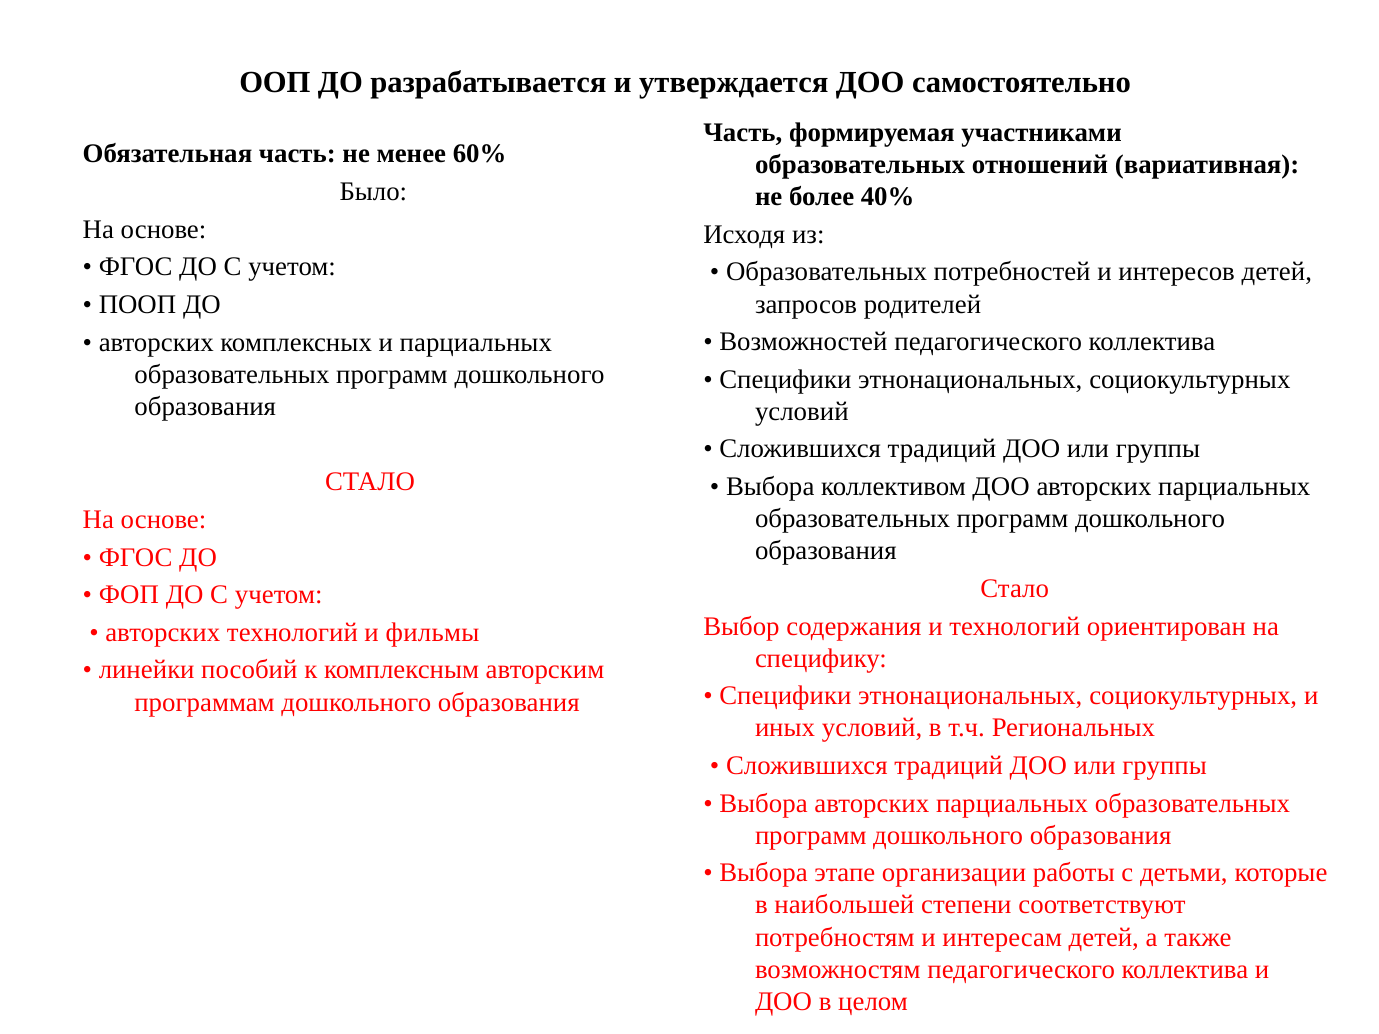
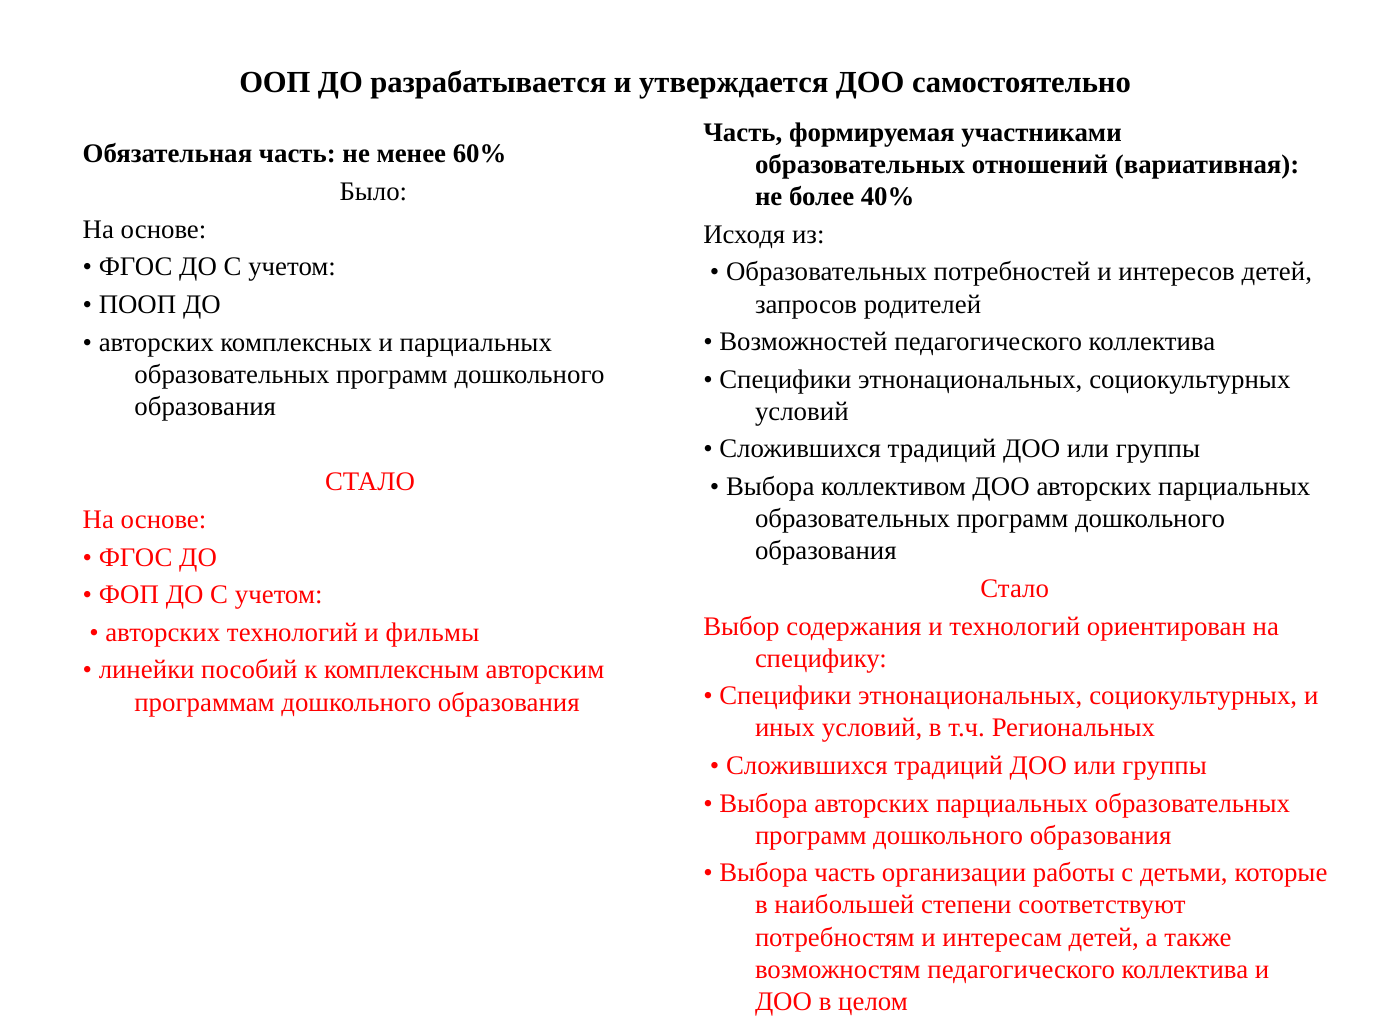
Выбора этапе: этапе -> часть (845, 873)
